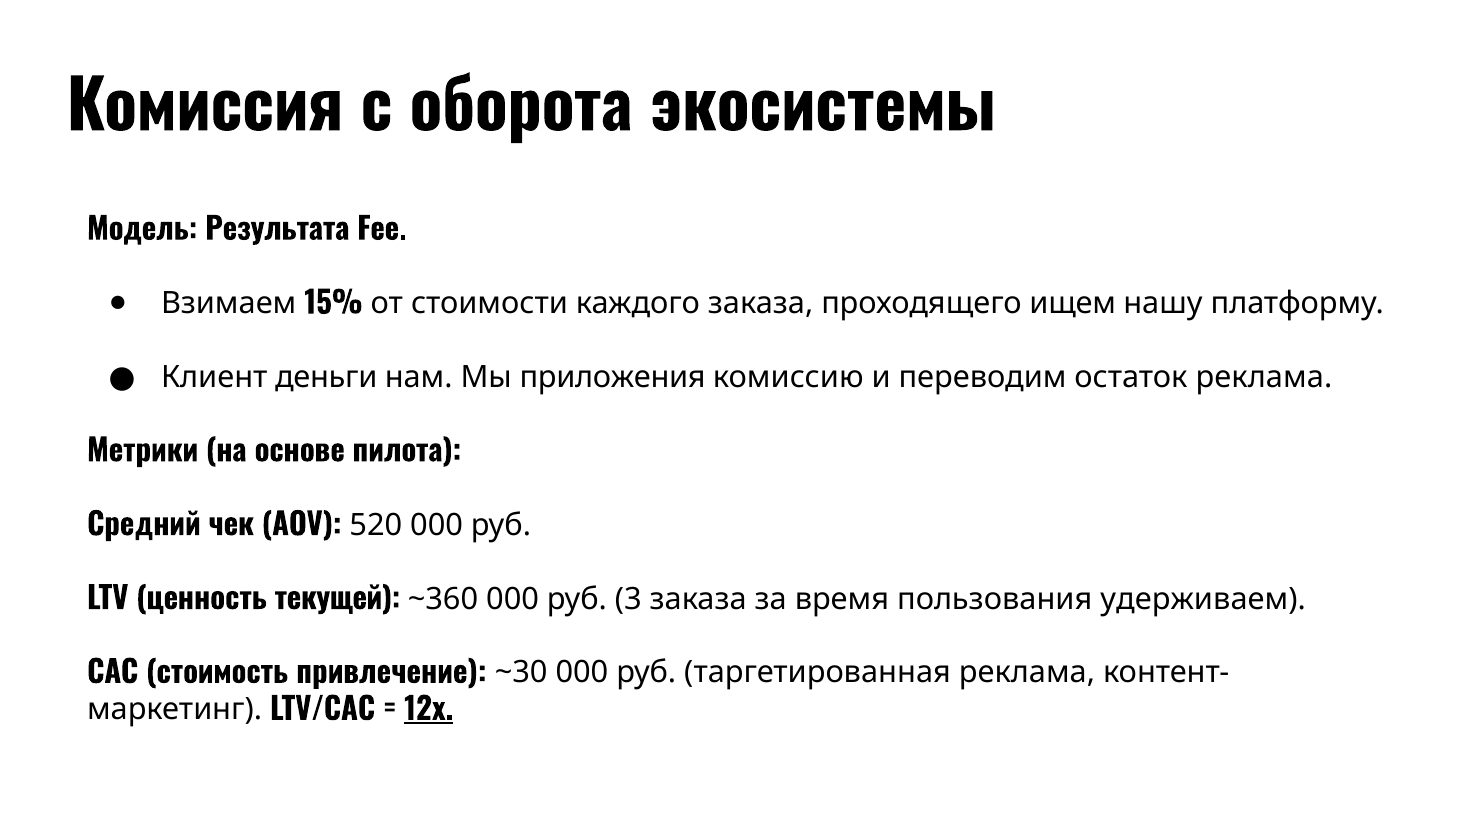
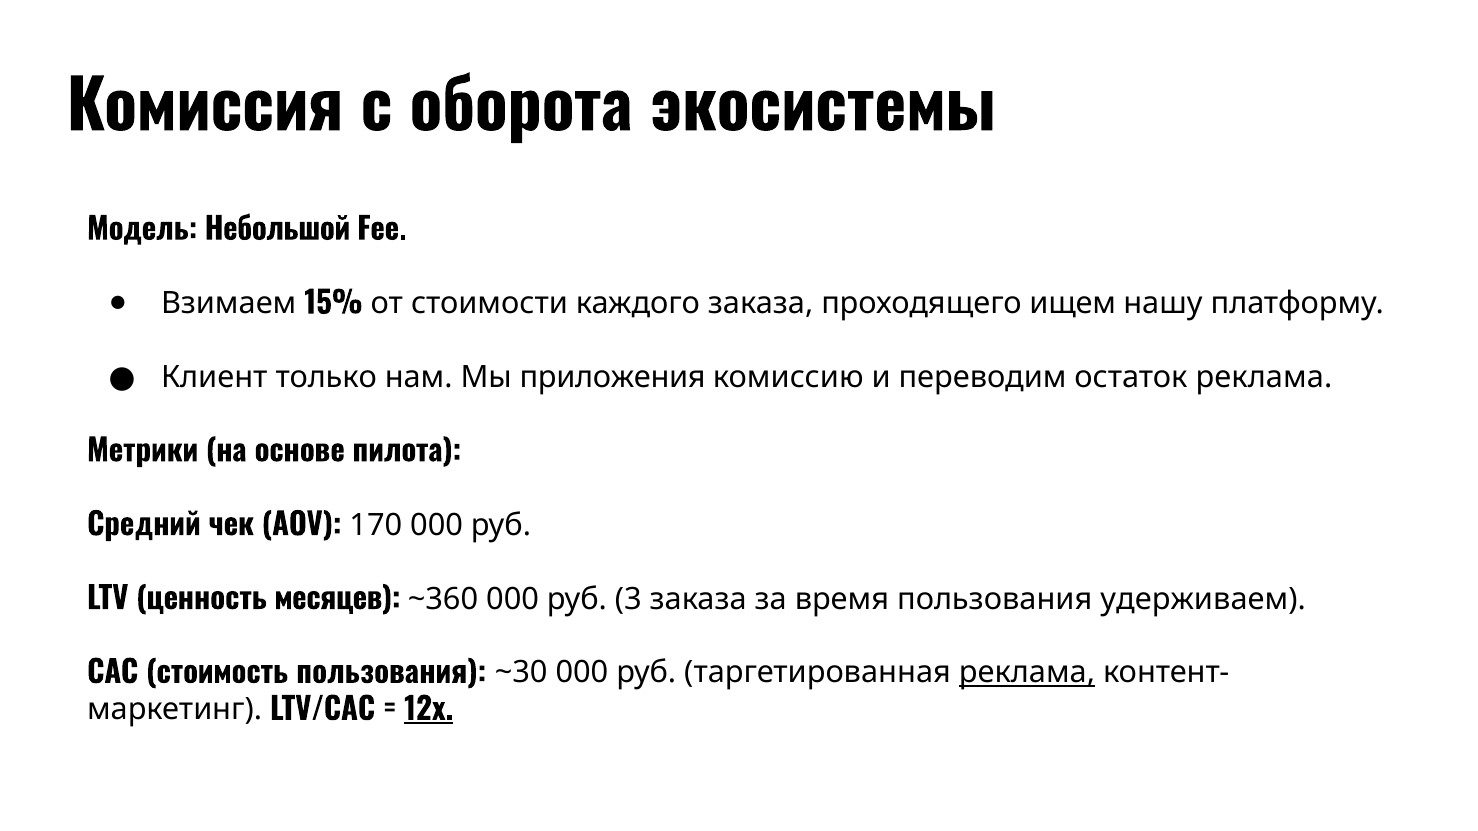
Результата: Результата -> Небольшой (277, 230)
деньги: деньги -> только (326, 377)
520: 520 -> 170 (376, 525)
текущей: текущей -> месяцев (337, 599)
стоимость привлечение: привлечение -> пользования (391, 673)
реклама underline: none -> present (1027, 673)
